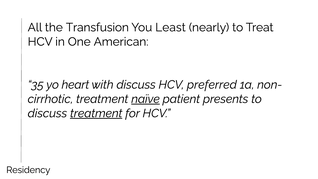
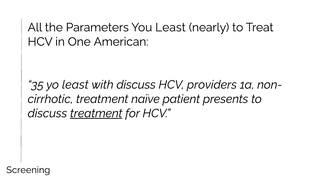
Transfusion: Transfusion -> Parameters (97, 27)
yo heart: heart -> least (75, 85)
preferred: preferred -> providers (212, 85)
naïve underline: present -> none (146, 99)
Residency: Residency -> Screening (28, 170)
